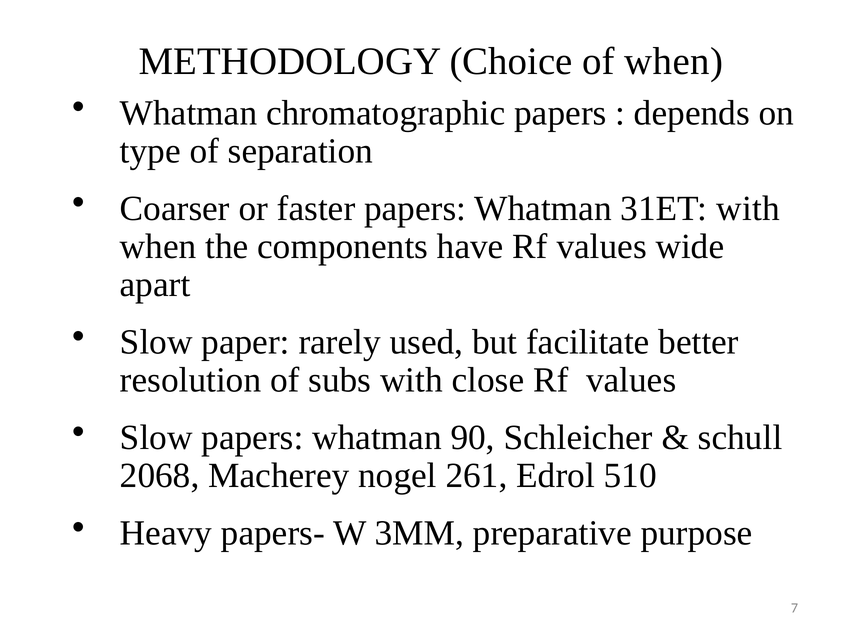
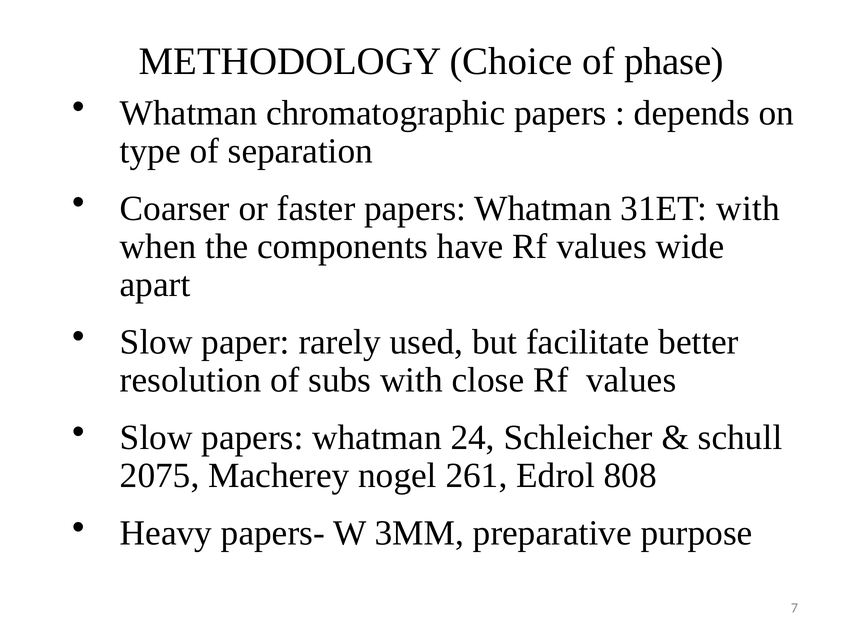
of when: when -> phase (674, 61)
90: 90 -> 24 (473, 437)
2068: 2068 -> 2075 (160, 476)
510: 510 -> 808 (630, 476)
